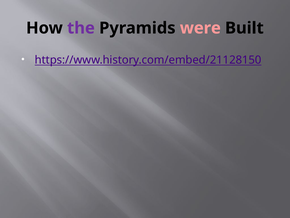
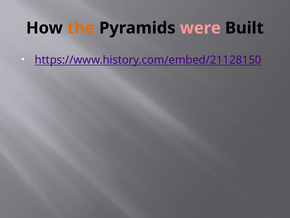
the colour: purple -> orange (81, 28)
